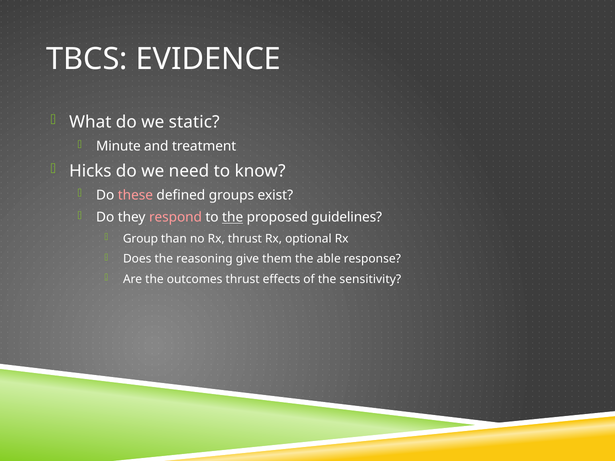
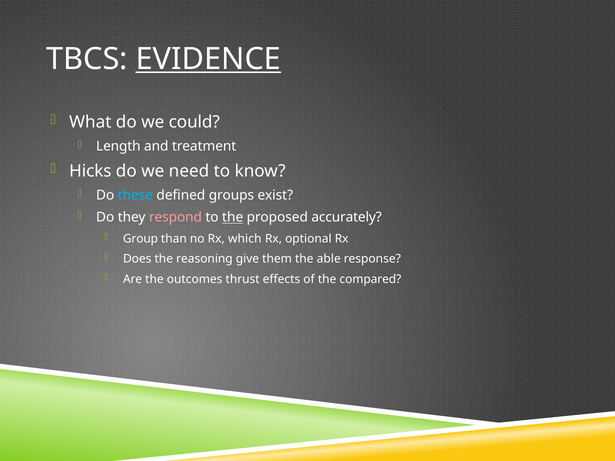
EVIDENCE underline: none -> present (208, 59)
static: static -> could (194, 122)
Minute: Minute -> Length (118, 146)
these colour: pink -> light blue (135, 195)
guidelines: guidelines -> accurately (347, 218)
Rx thrust: thrust -> which (245, 239)
sensitivity: sensitivity -> compared (370, 279)
